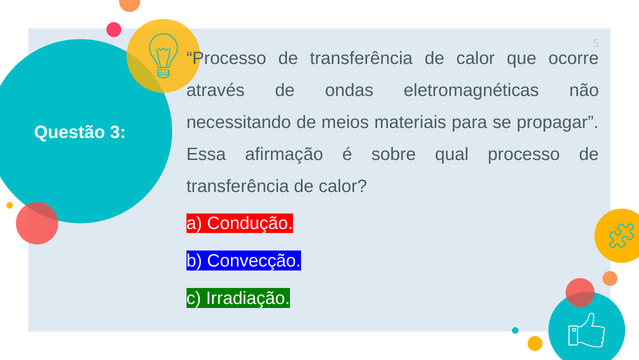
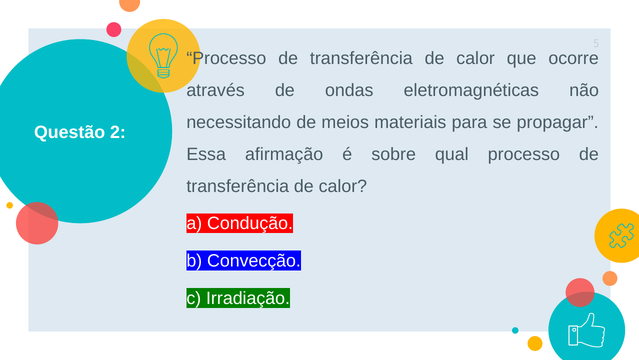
3: 3 -> 2 (118, 132)
